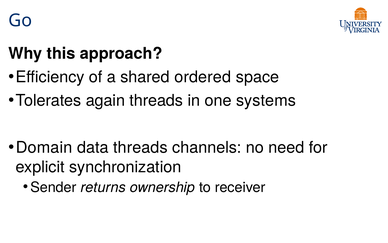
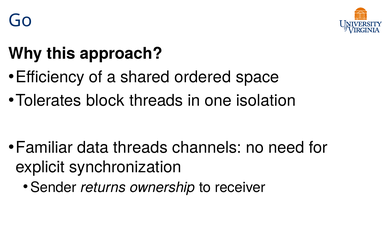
again: again -> block (105, 100)
systems: systems -> isolation (266, 100)
Domain: Domain -> Familiar (44, 147)
